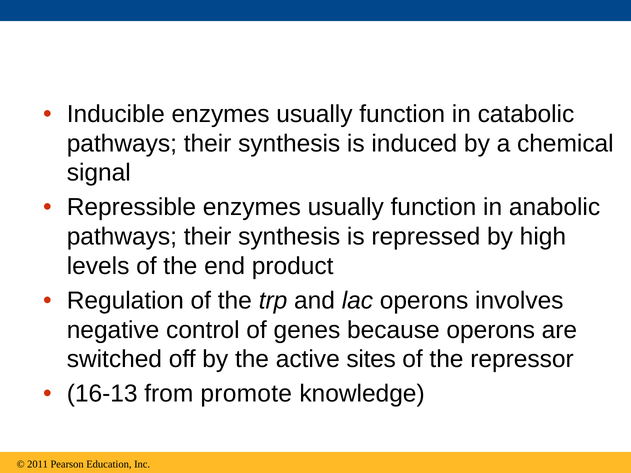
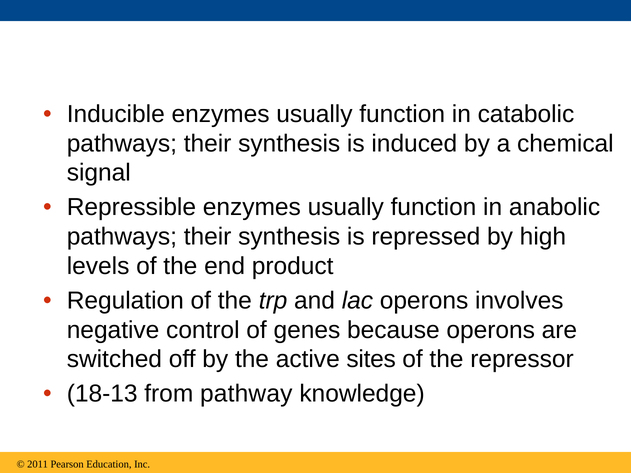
16-13: 16-13 -> 18-13 (102, 394)
promote: promote -> pathway (246, 394)
